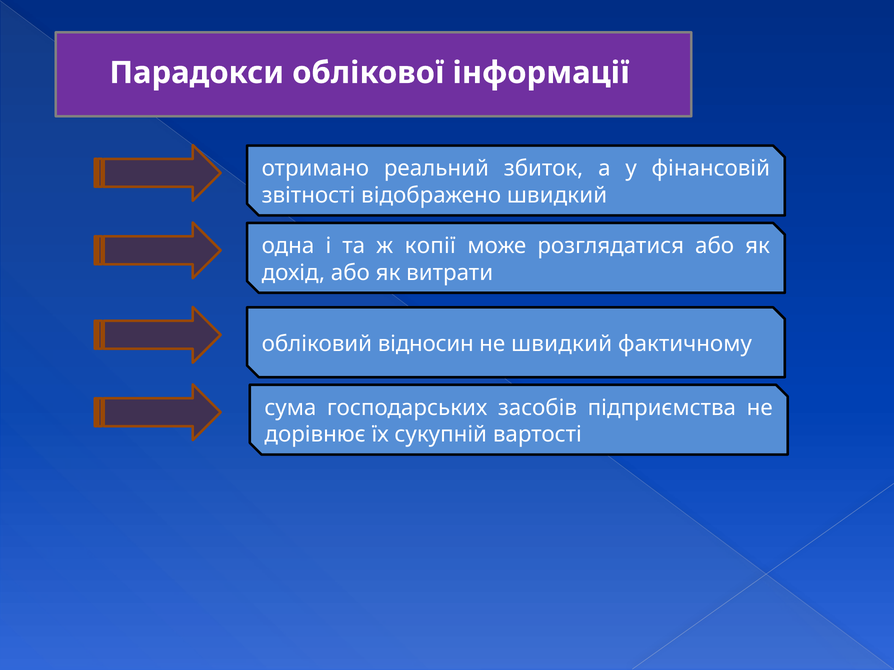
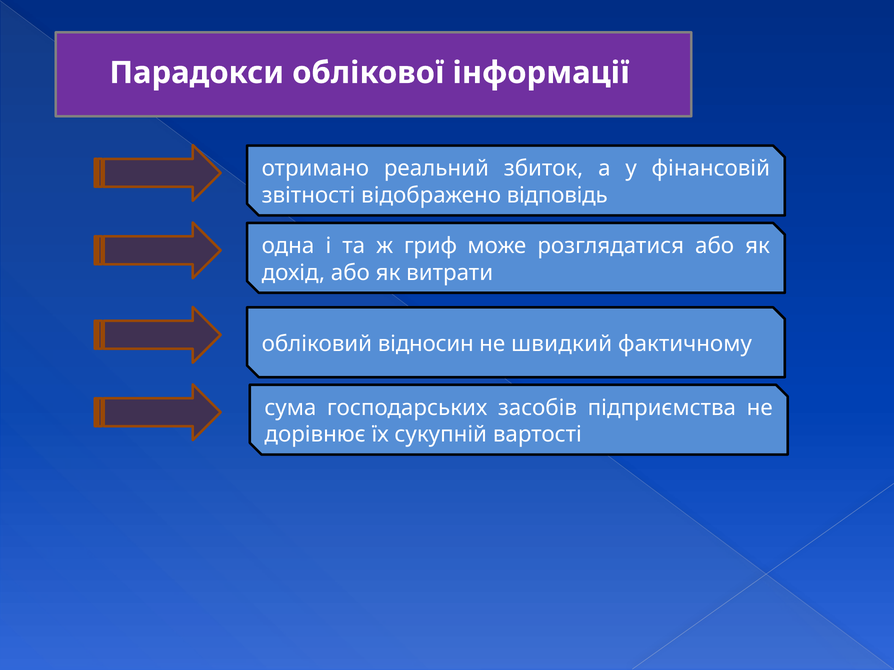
відображено швидкий: швидкий -> відповідь (557, 196)
копії: копії -> гриф (430, 246)
